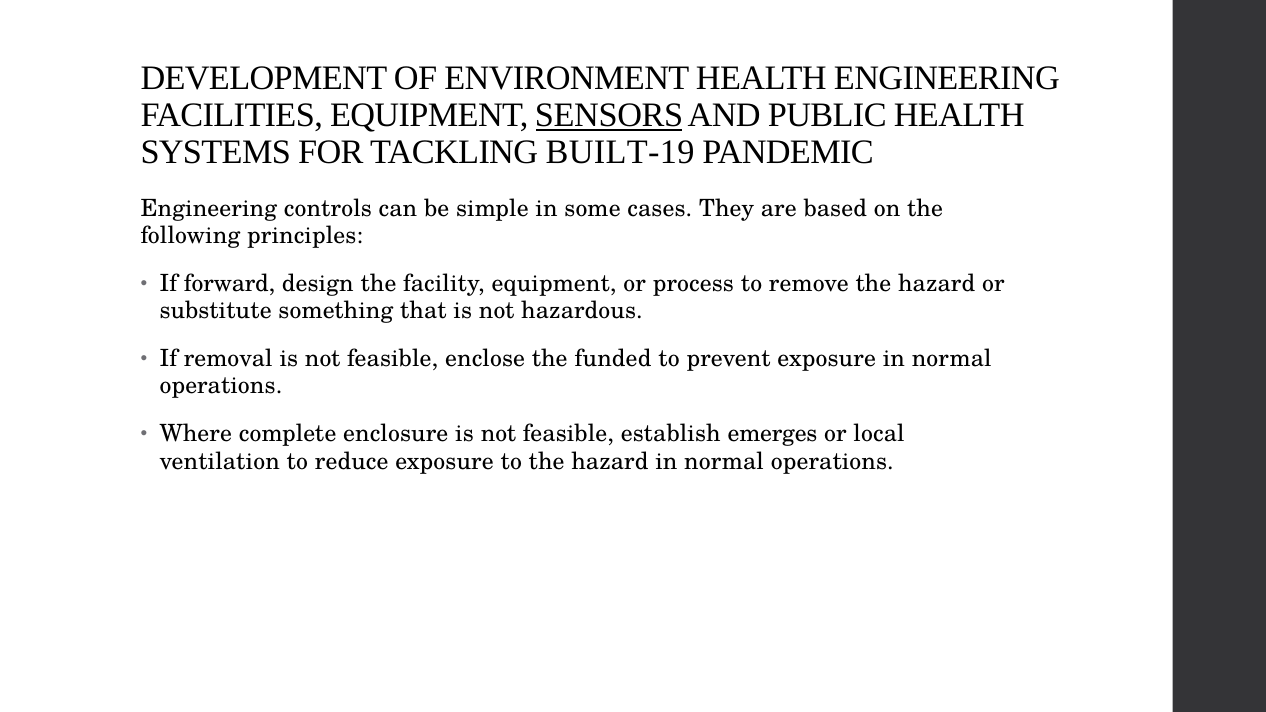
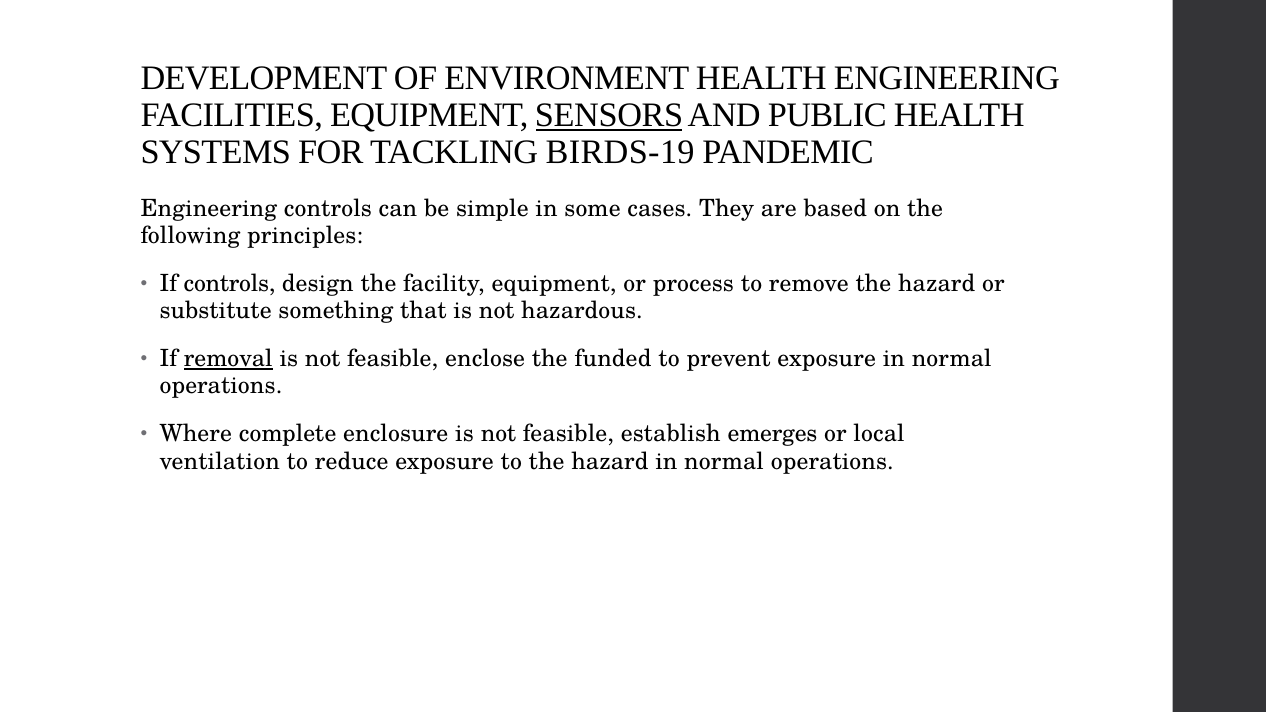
BUILT-19: BUILT-19 -> BIRDS-19 (620, 152)
If forward: forward -> controls (230, 284)
removal underline: none -> present (228, 359)
